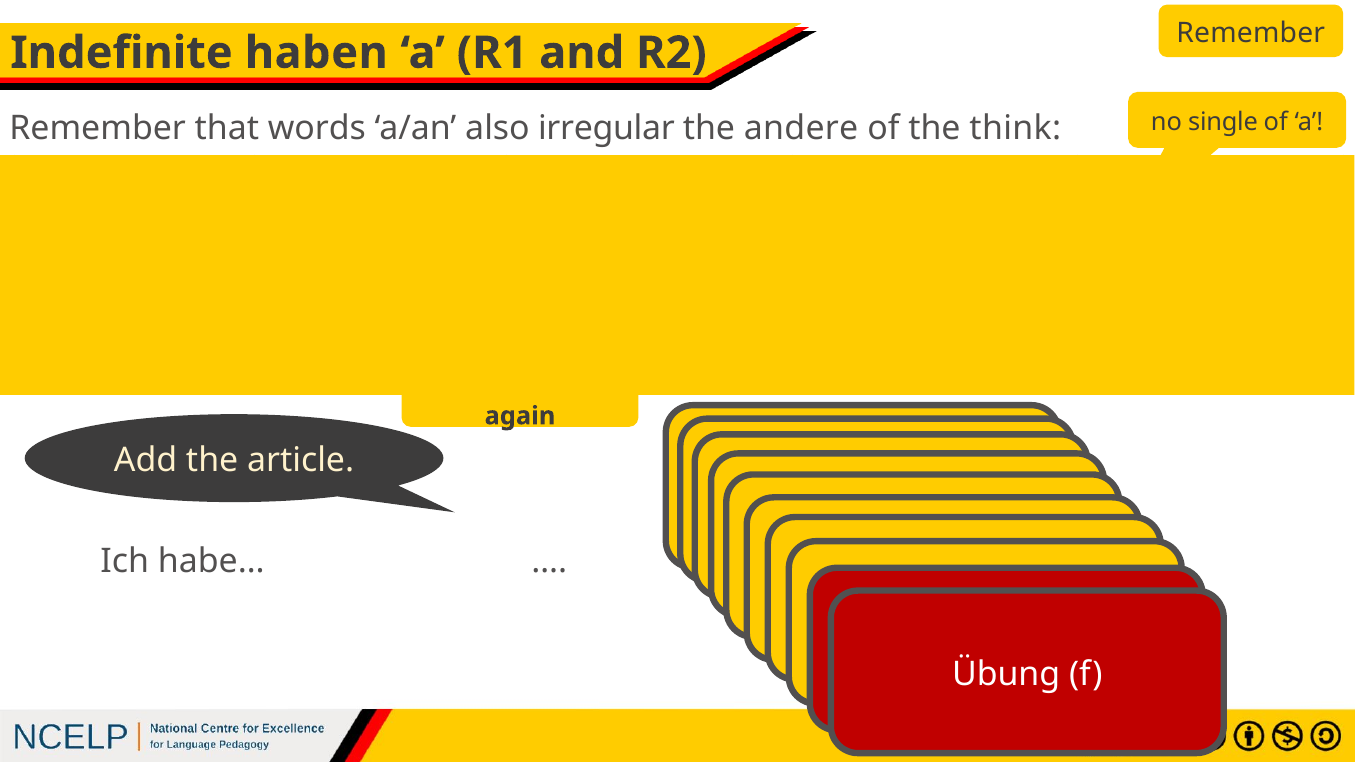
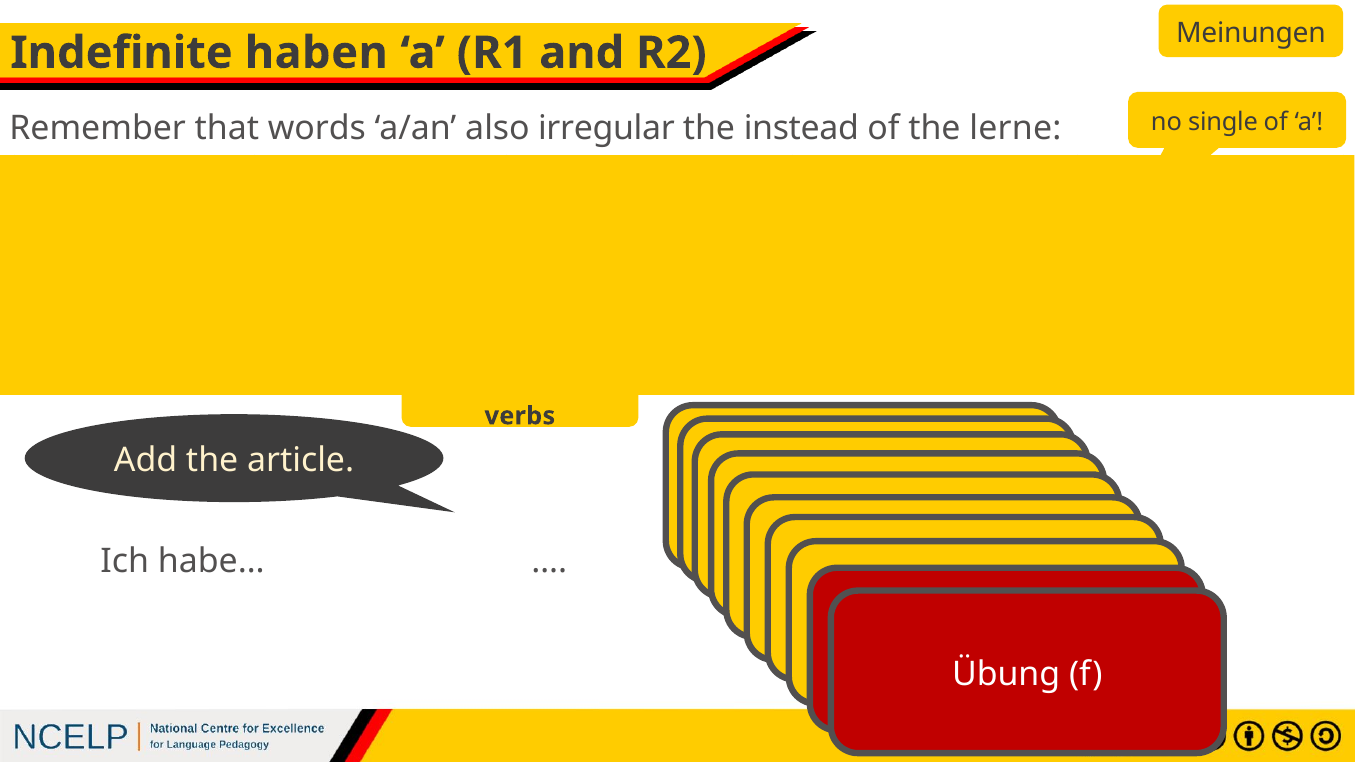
Remember: Remember -> Meinungen (1251, 33)
andere: andere -> instead (801, 128)
think: think -> lerne (1015, 128)
again: again -> verbs (520, 416)
